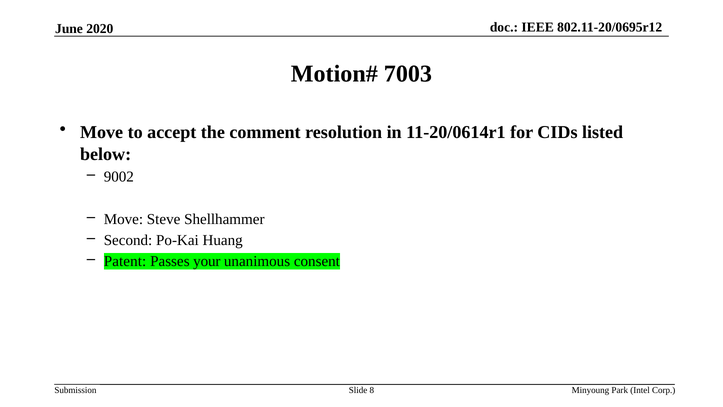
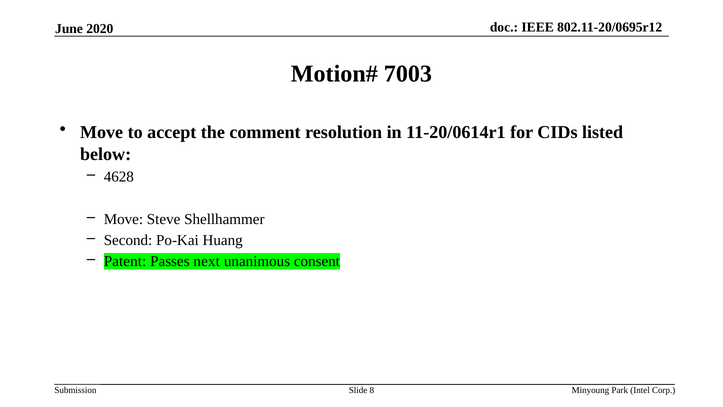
9002: 9002 -> 4628 (119, 177)
your: your -> next (207, 261)
